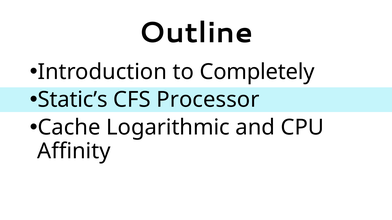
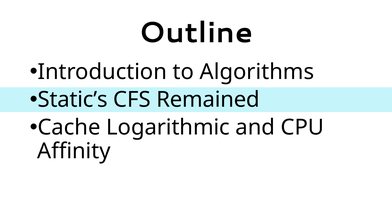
Completely: Completely -> Algorithms (257, 72)
Processor: Processor -> Remained (208, 100)
